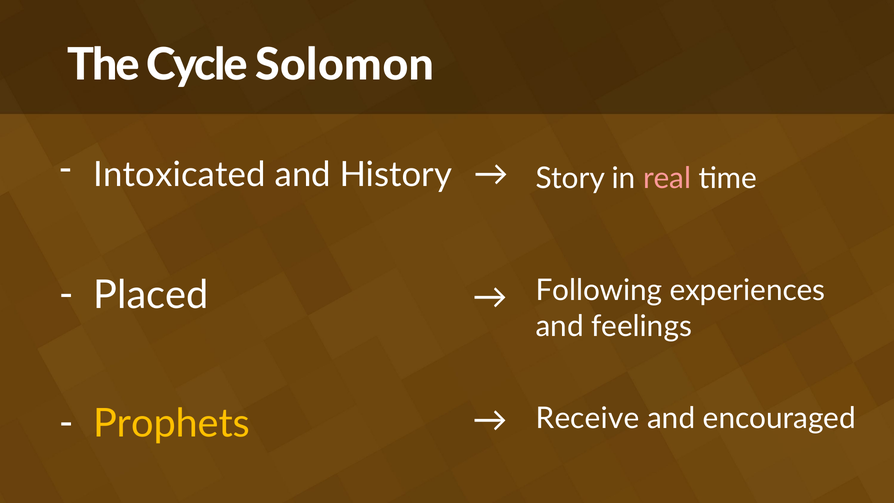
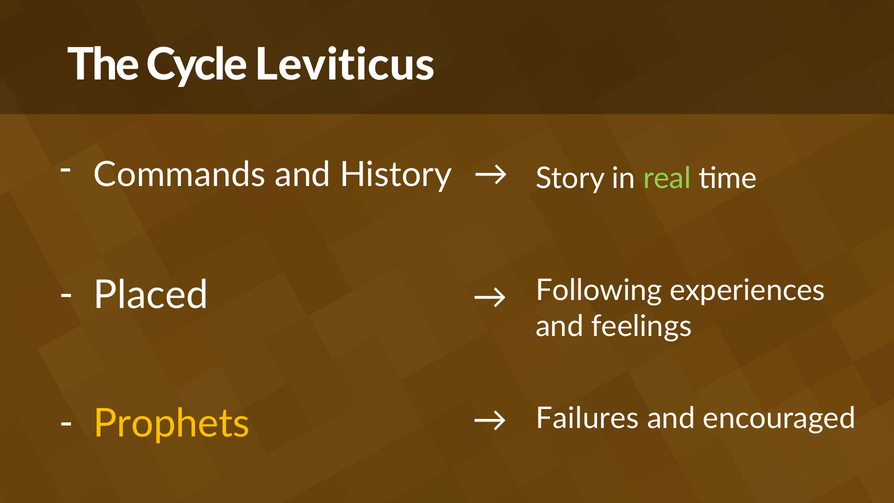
Solomon: Solomon -> Leviticus (345, 65)
Intoxicated: Intoxicated -> Commands (180, 175)
real colour: pink -> light green (667, 178)
Receive: Receive -> Failures (588, 418)
